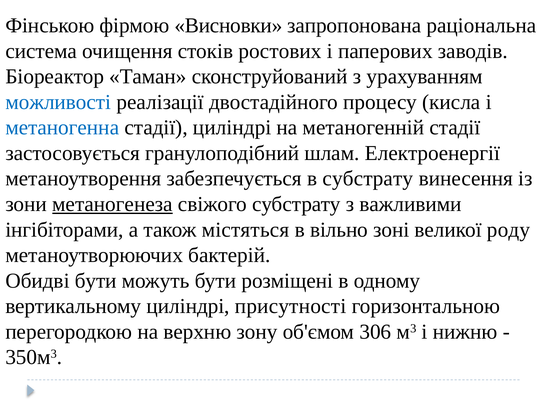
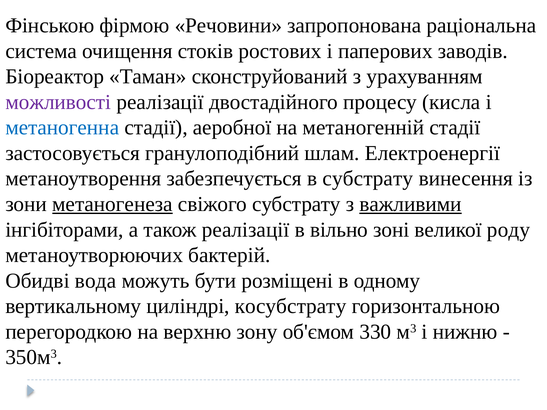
Висновки: Висновки -> Речовини (228, 25)
можливості colour: blue -> purple (58, 102)
стадії циліндрі: циліндрі -> аеробної (232, 128)
важливими underline: none -> present (411, 204)
також містяться: містяться -> реалізації (246, 230)
Обидві бути: бути -> вода (96, 281)
присутності: присутності -> косубстрату (291, 306)
306: 306 -> 330 (375, 332)
